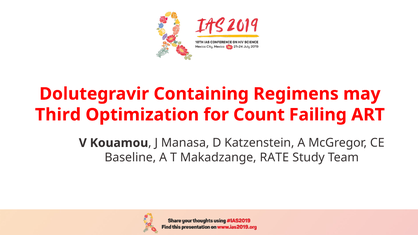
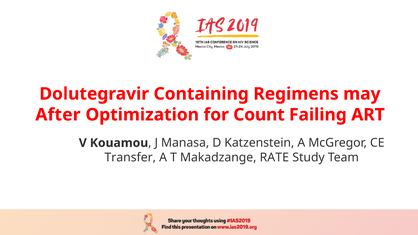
Third: Third -> After (58, 115)
Baseline: Baseline -> Transfer (130, 158)
